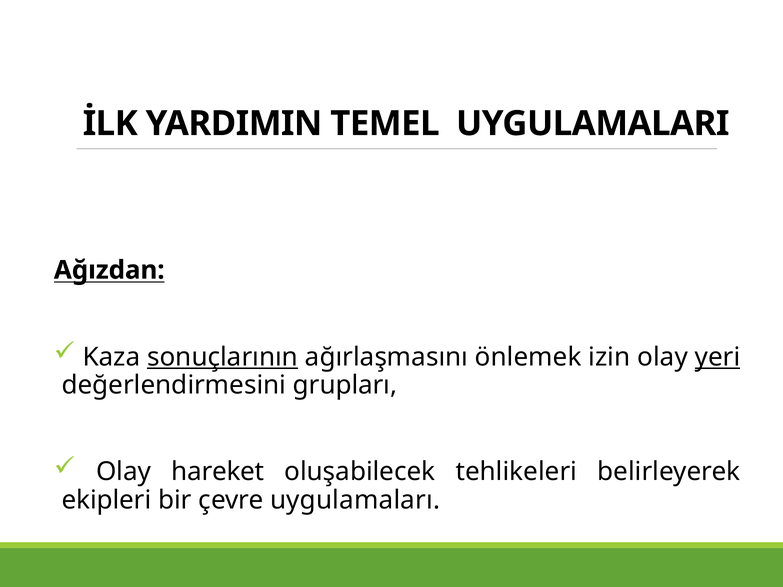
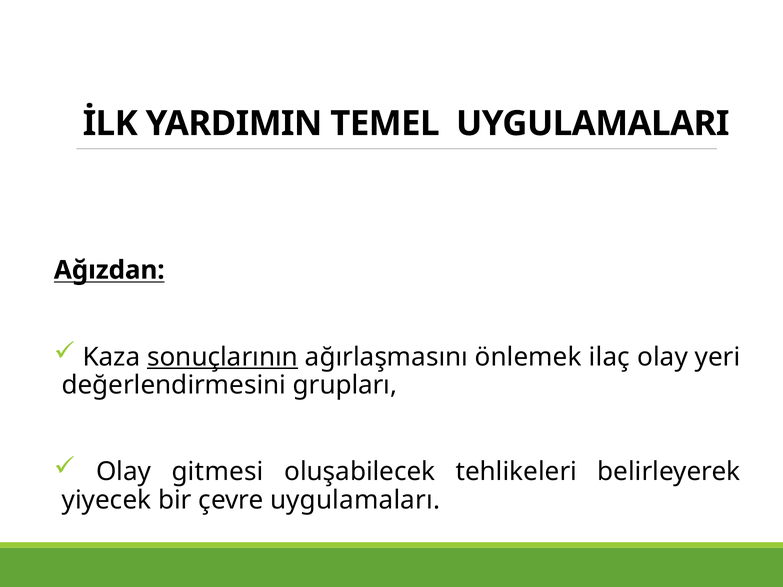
izin: izin -> ilaç (609, 357)
yeri underline: present -> none (718, 357)
hareket: hareket -> gitmesi (218, 472)
ekipleri: ekipleri -> yiyecek (106, 500)
